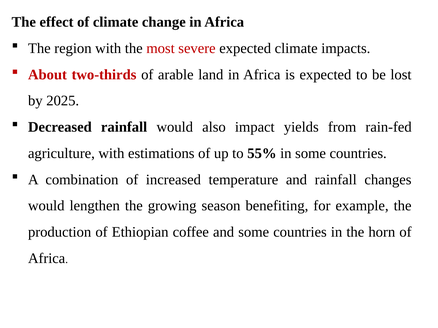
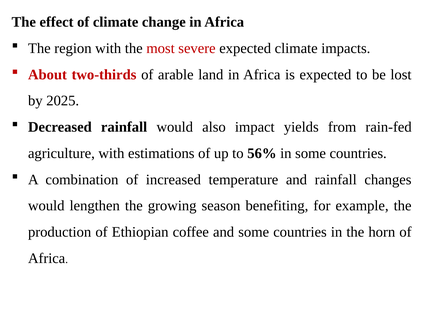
55%: 55% -> 56% (262, 154)
